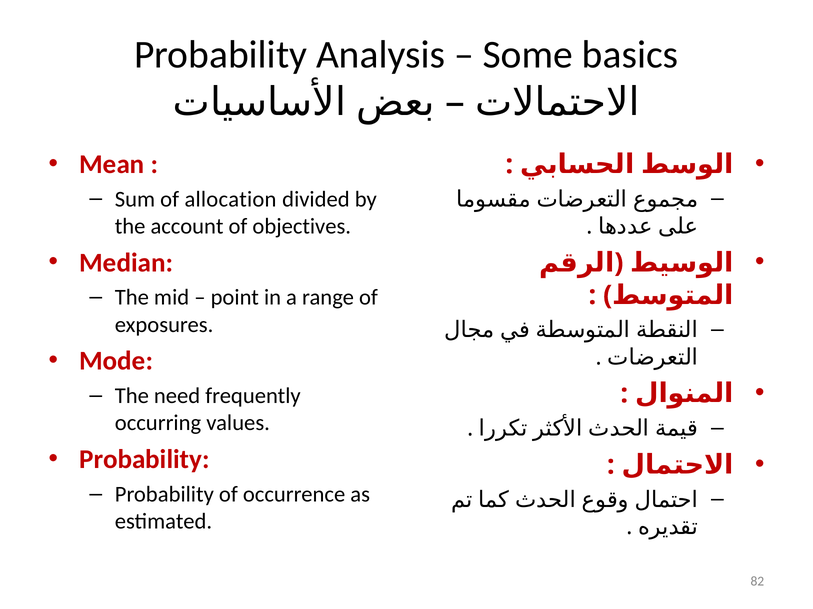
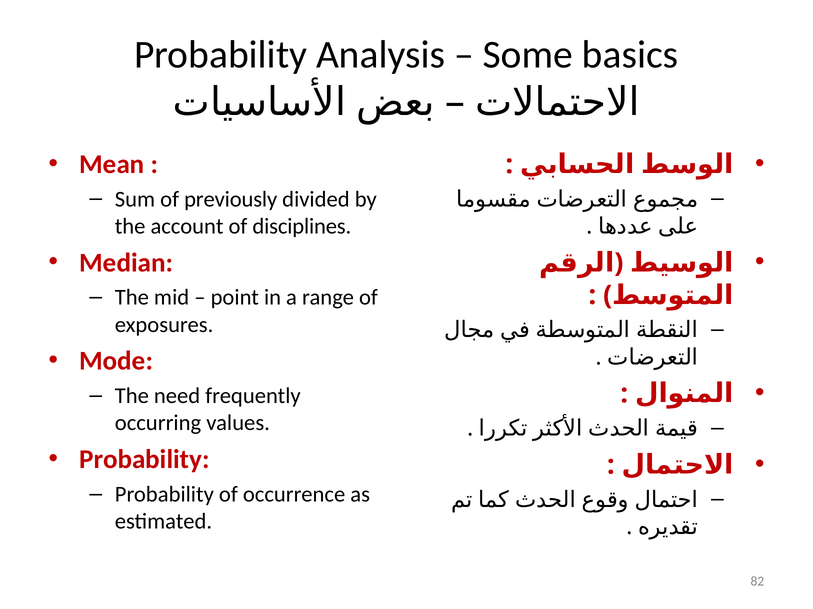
allocation: allocation -> previously (231, 199)
objectives: objectives -> disciplines (302, 227)
